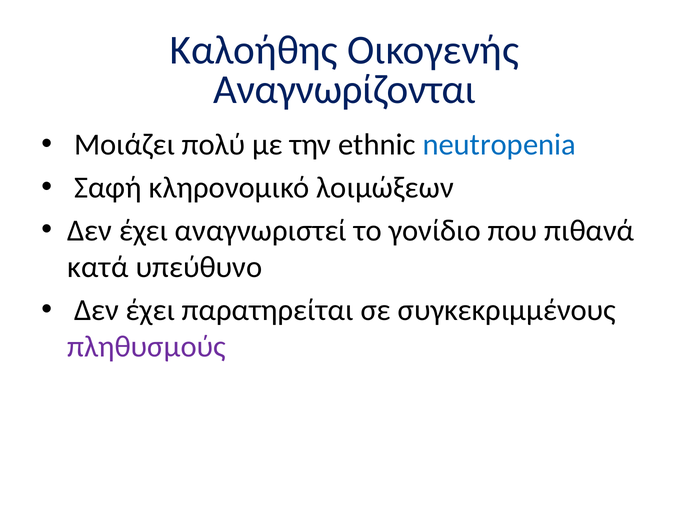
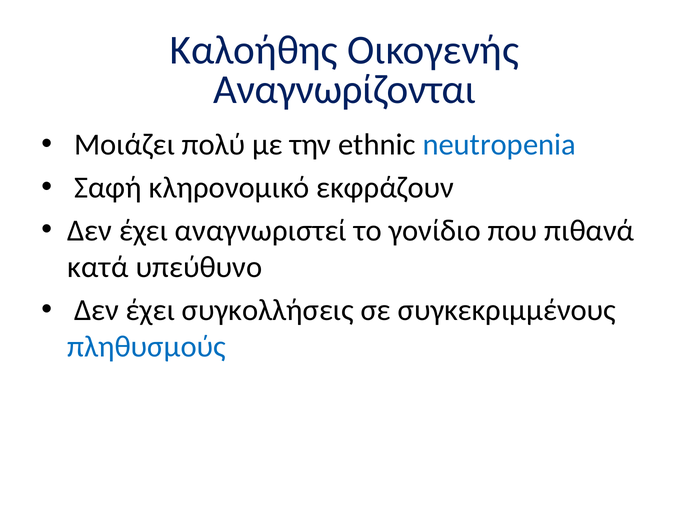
λοιμώξεων: λοιμώξεων -> εκφράζουν (385, 187)
παρατηρείται: παρατηρείται -> συγκολλήσεις (268, 310)
πληθυσμούς colour: purple -> blue (146, 347)
